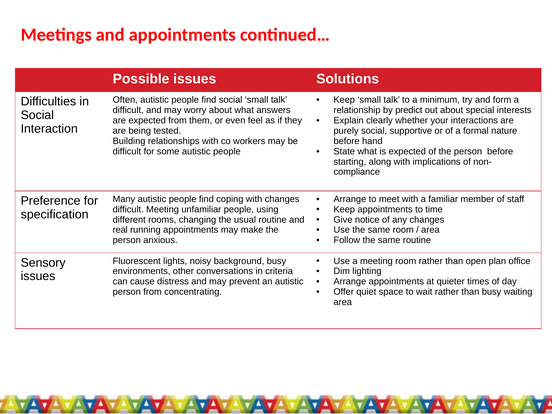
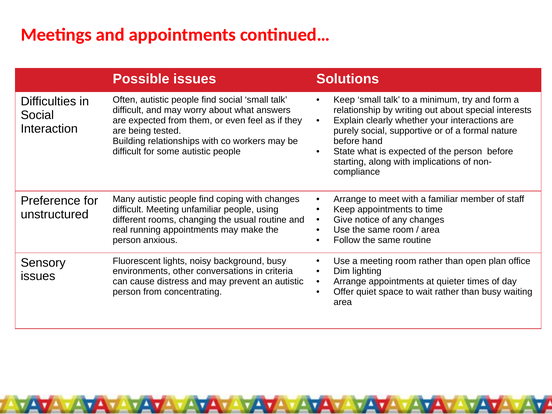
predict: predict -> writing (409, 110)
specification: specification -> unstructured (55, 214)
